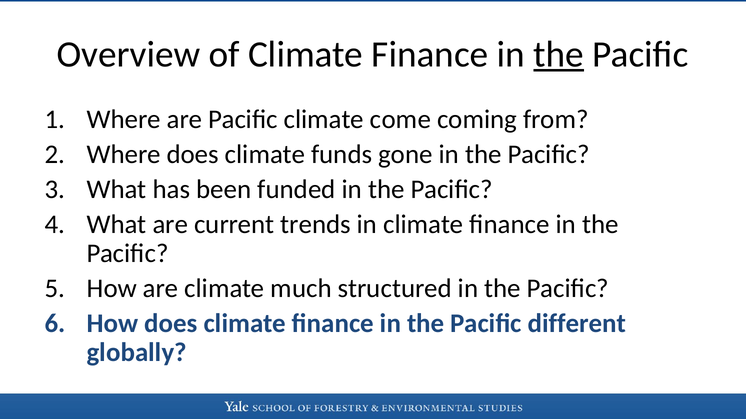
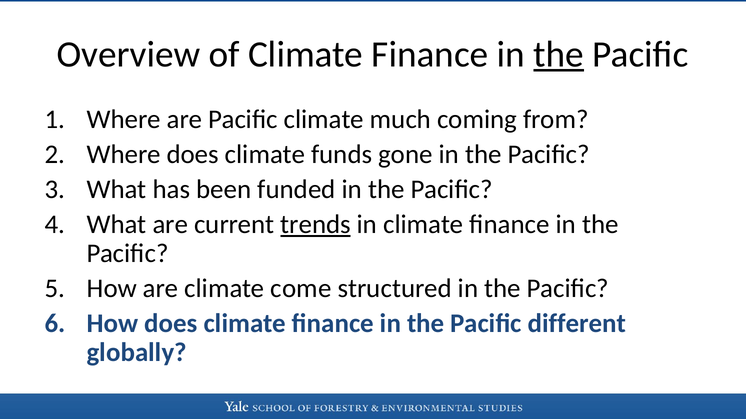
come: come -> much (401, 120)
trends underline: none -> present (316, 225)
much: much -> come (301, 289)
